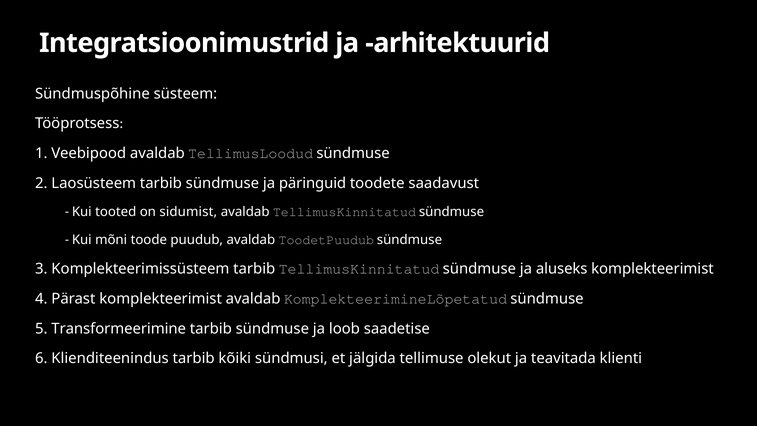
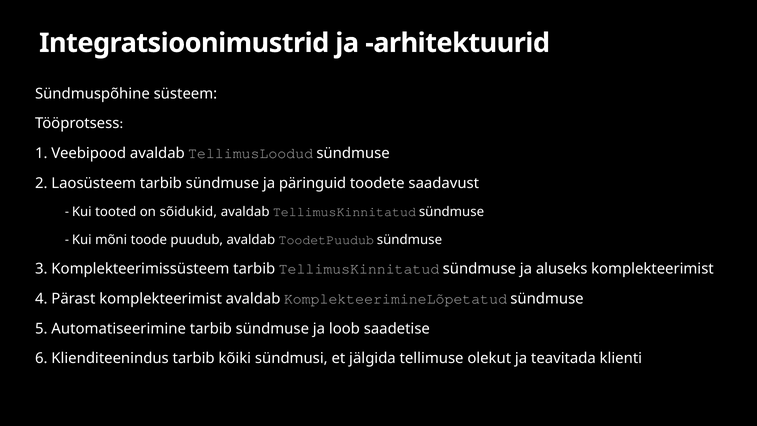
sidumist: sidumist -> sõidukid (188, 212)
Transformeerimine: Transformeerimine -> Automatiseerimine (119, 329)
